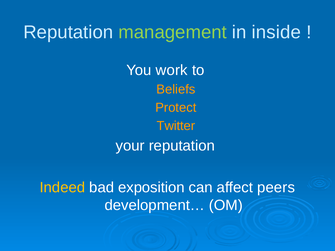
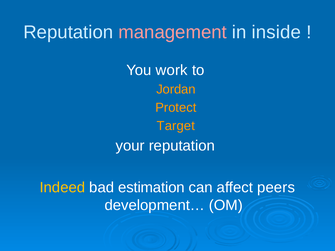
management colour: light green -> pink (173, 32)
Beliefs: Beliefs -> Jordan (176, 90)
Twitter: Twitter -> Target (176, 126)
exposition: exposition -> estimation (151, 188)
